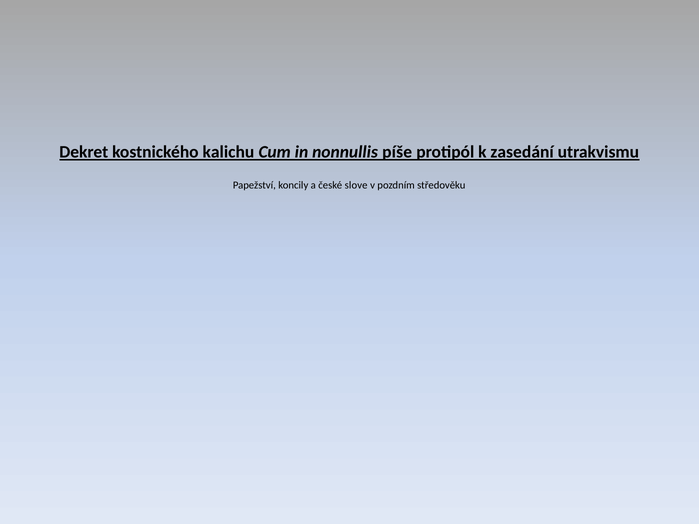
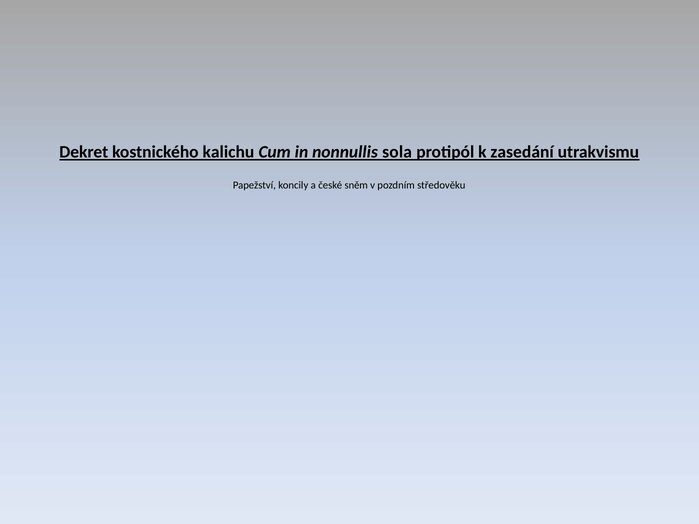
píše: píše -> sola (397, 152)
slove: slove -> sněm (356, 185)
